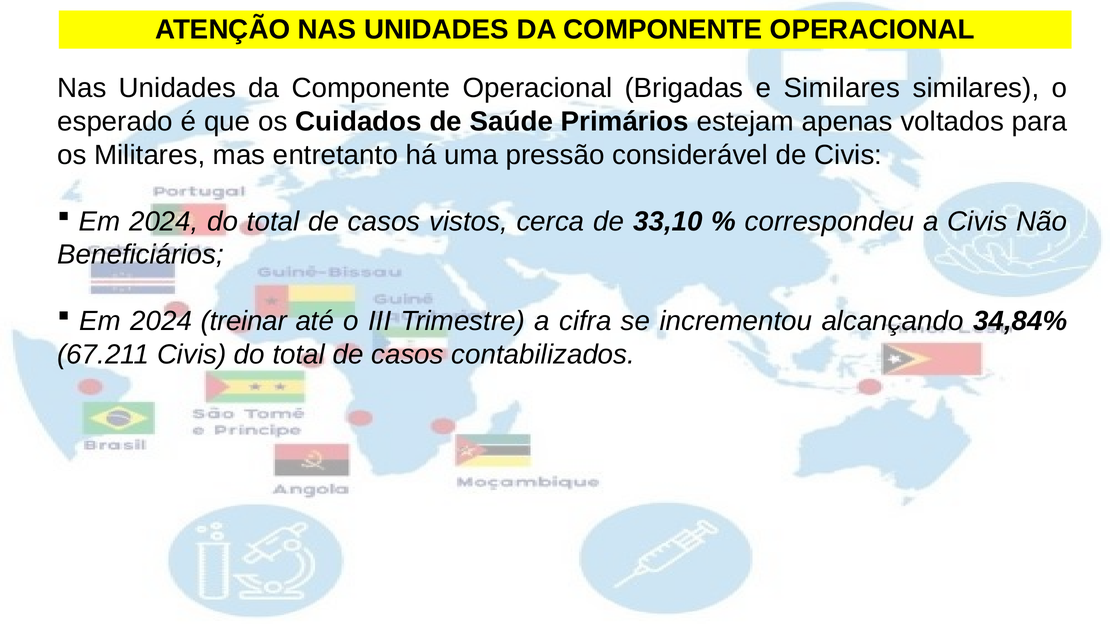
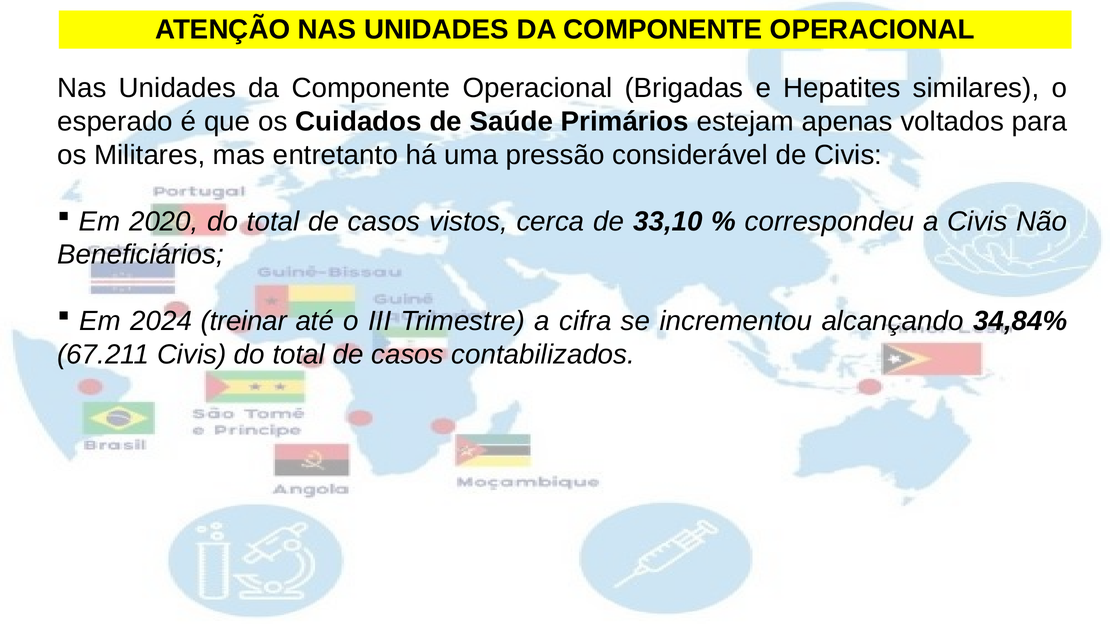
e Similares: Similares -> Hepatites (842, 88)
2024: 2024 -> 2020 (164, 222)
